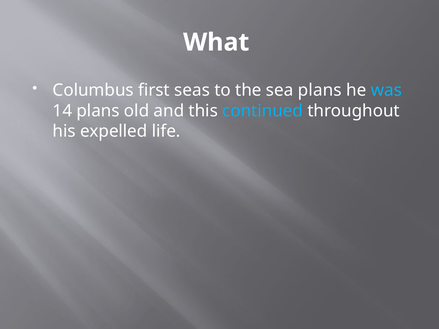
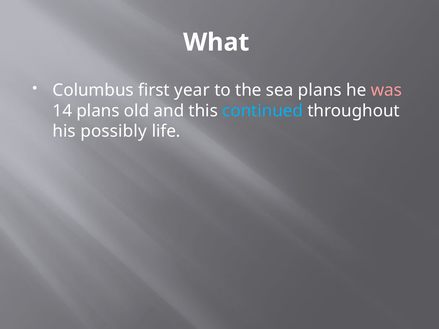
seas: seas -> year (192, 90)
was colour: light blue -> pink (386, 90)
expelled: expelled -> possibly (114, 131)
